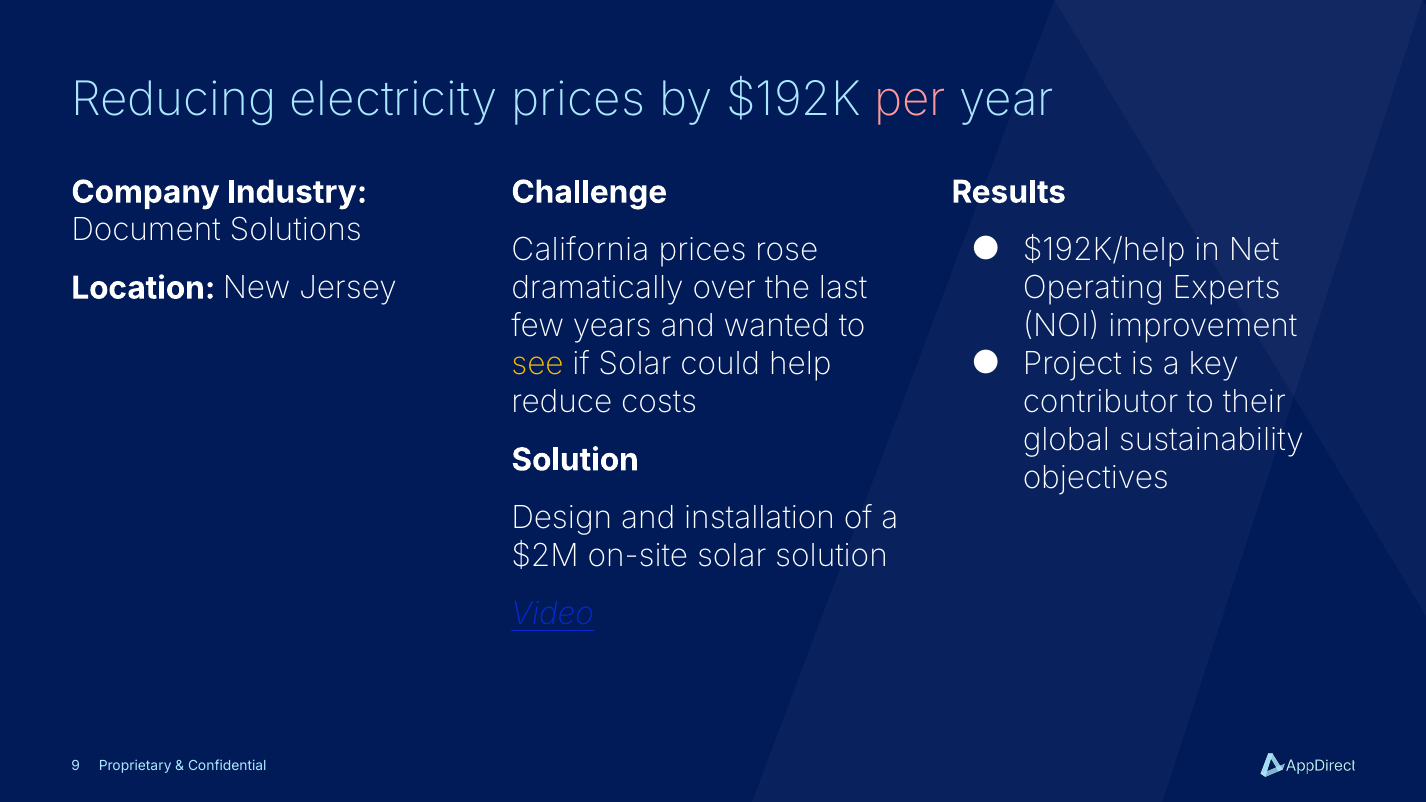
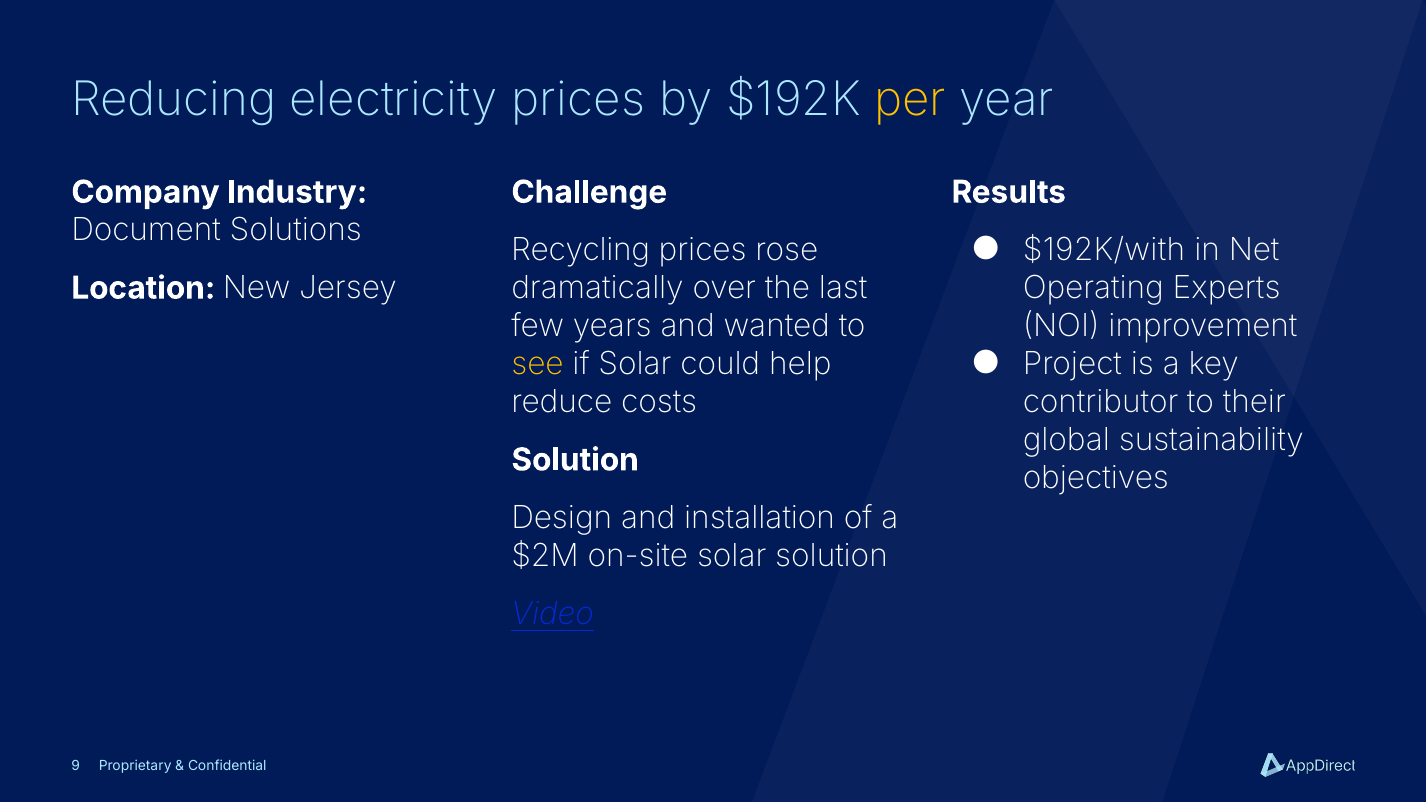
per colour: pink -> yellow (910, 100)
$192K/help: $192K/help -> $192K/with (1104, 250)
California: California -> Recycling (581, 250)
